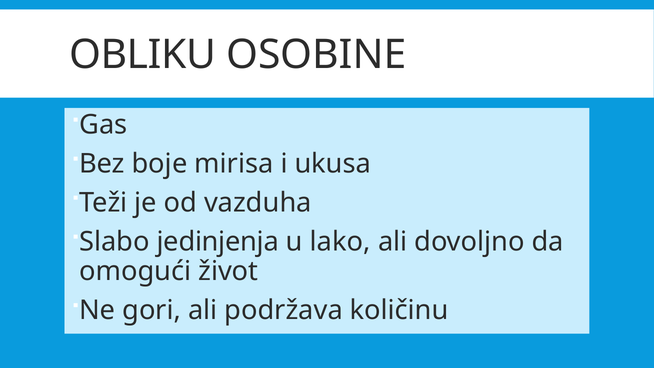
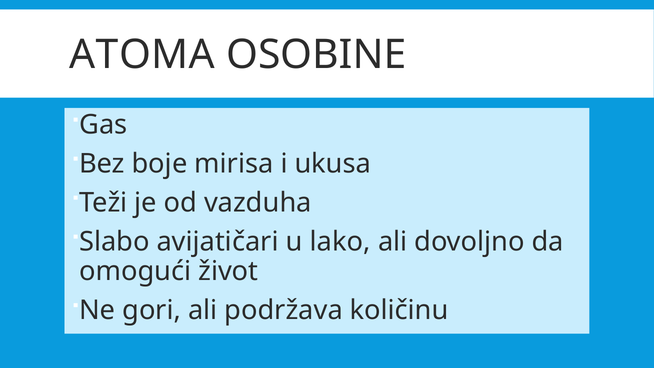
OBLIKU: OBLIKU -> ATOMA (142, 55)
jedinjenja: jedinjenja -> avijatičari (218, 242)
